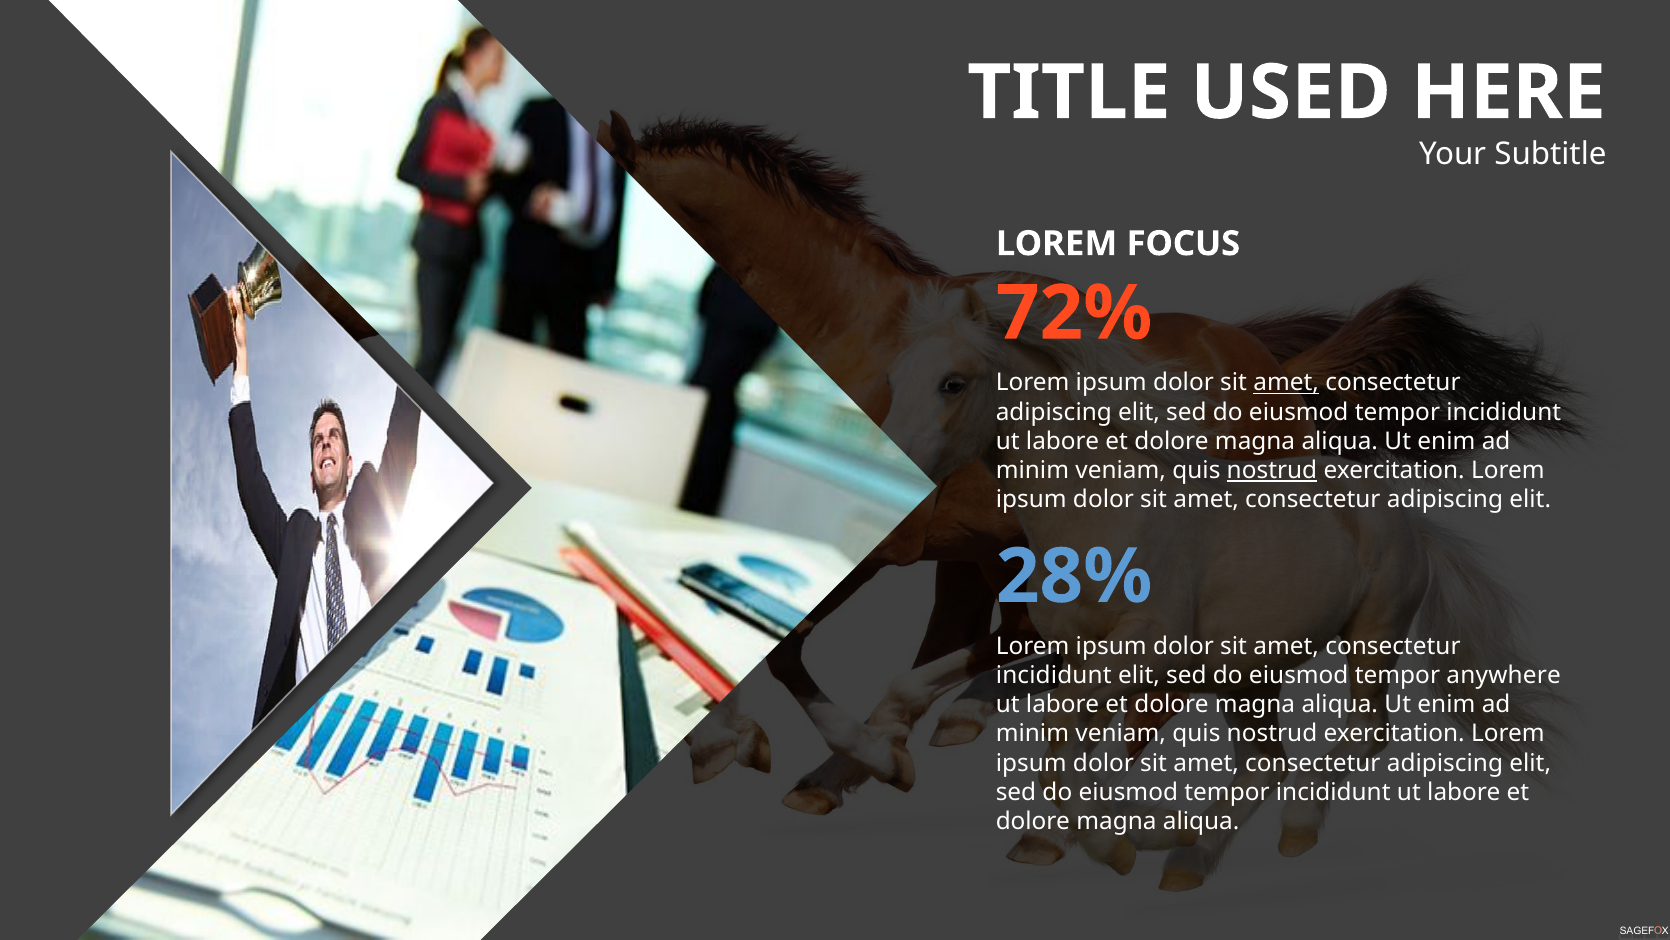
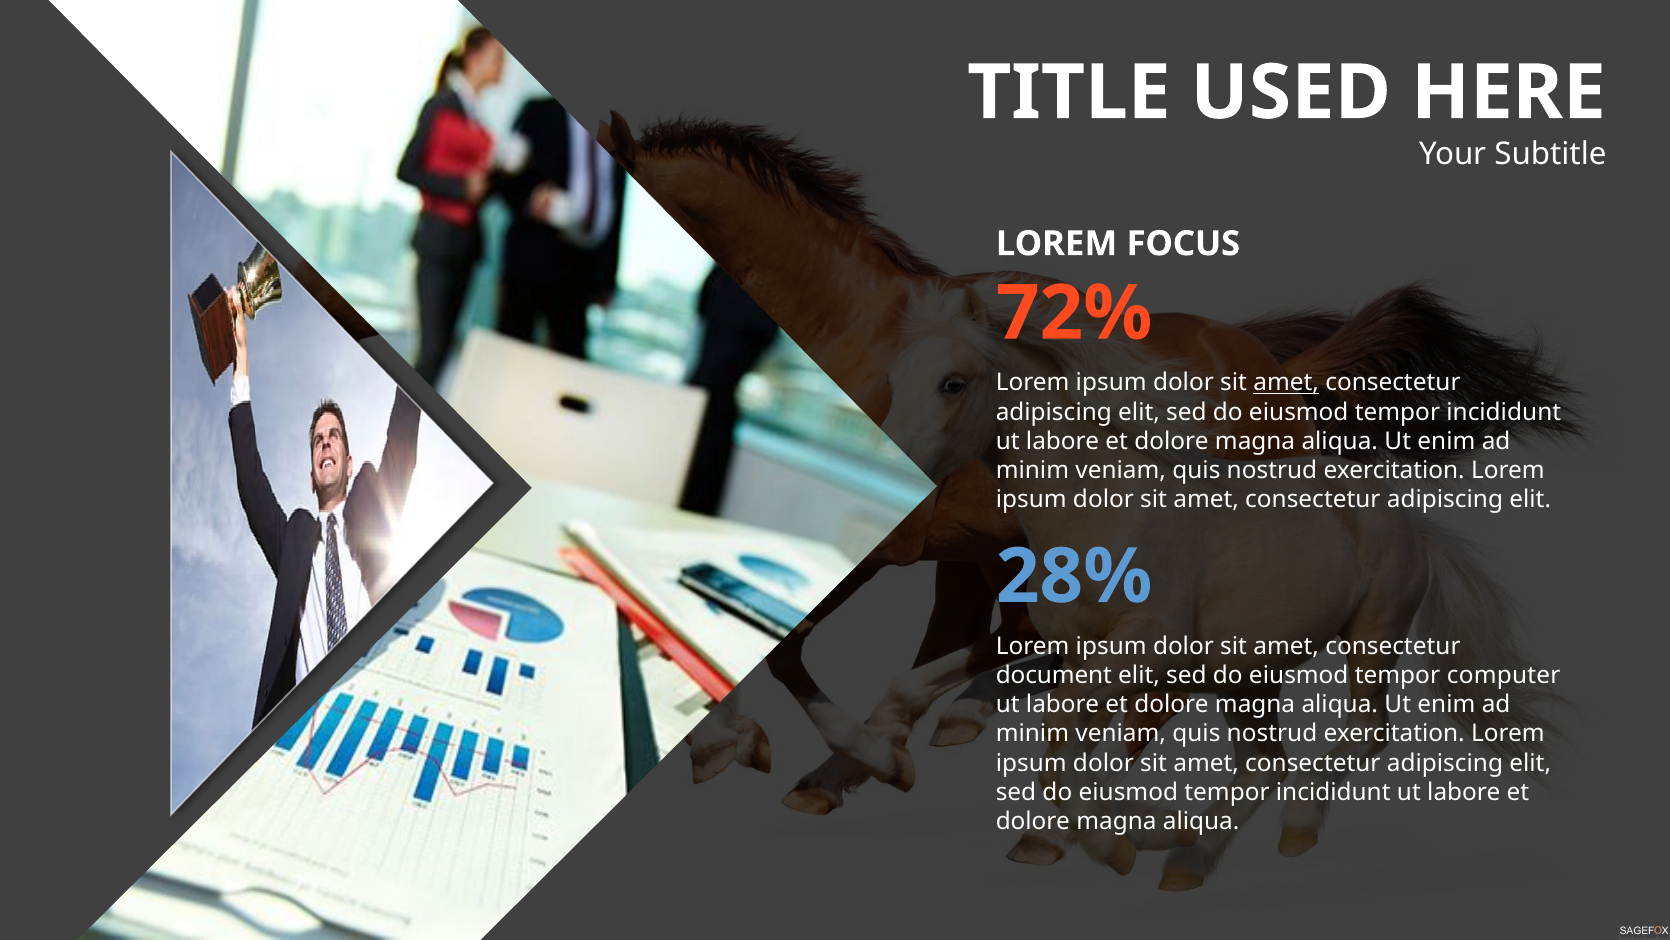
nostrud underline: present -> none (1272, 470)
incididunt: incididunt -> document (1054, 675)
anywhere: anywhere -> computer (1504, 675)
